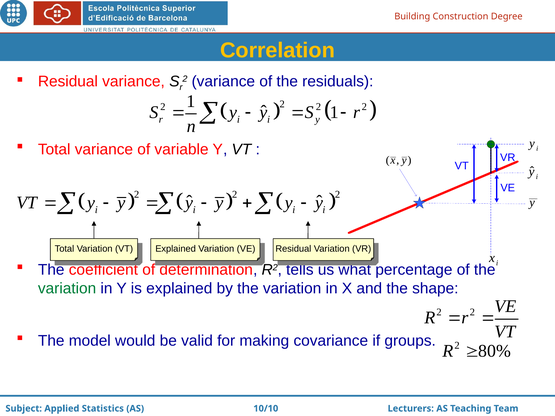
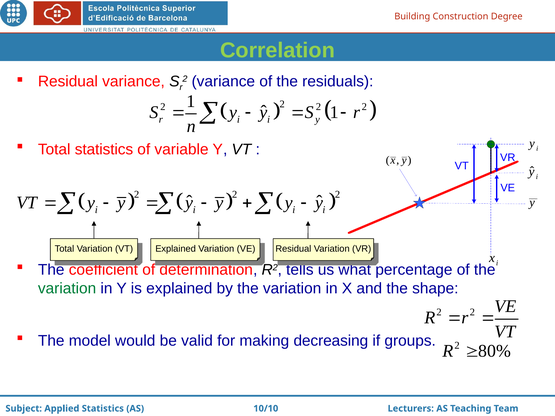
Correlation colour: yellow -> light green (277, 51)
Total variance: variance -> statistics (104, 149)
covariance: covariance -> decreasing (331, 341)
